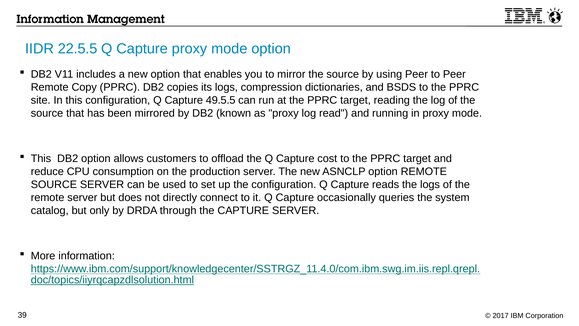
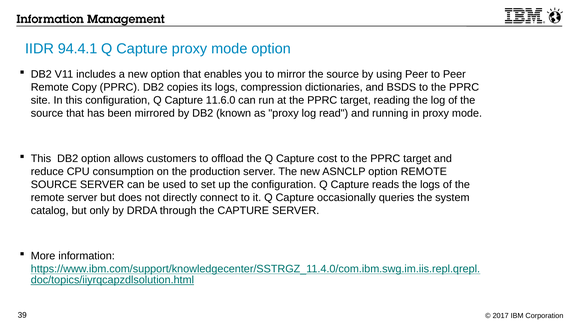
22.5.5: 22.5.5 -> 94.4.1 (78, 49)
49.5.5: 49.5.5 -> 11.6.0 (221, 100)
